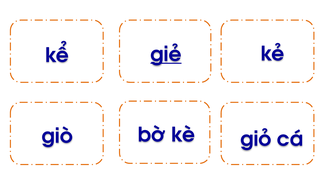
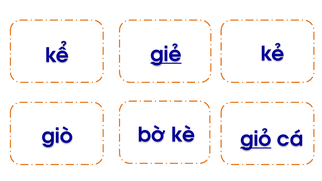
giỏ underline: none -> present (256, 139)
